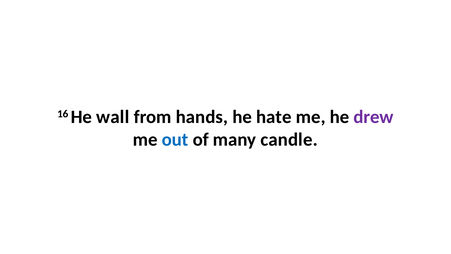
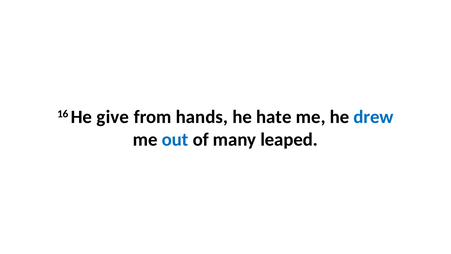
wall: wall -> give (113, 117)
drew colour: purple -> blue (374, 117)
candle: candle -> leaped (289, 139)
